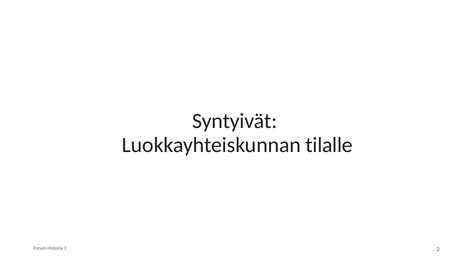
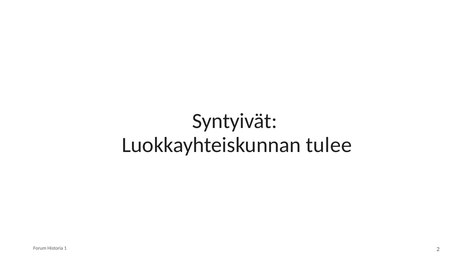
tilalle: tilalle -> tulee (329, 145)
